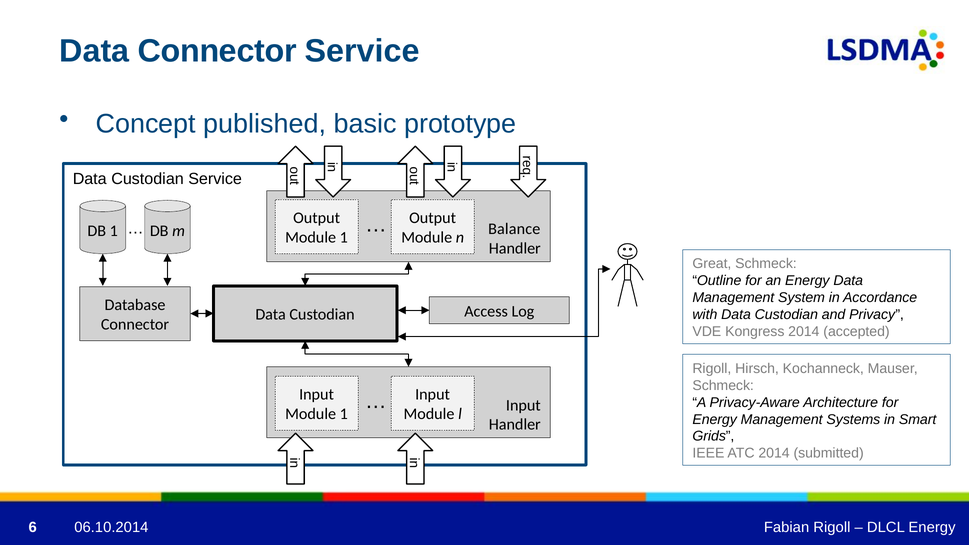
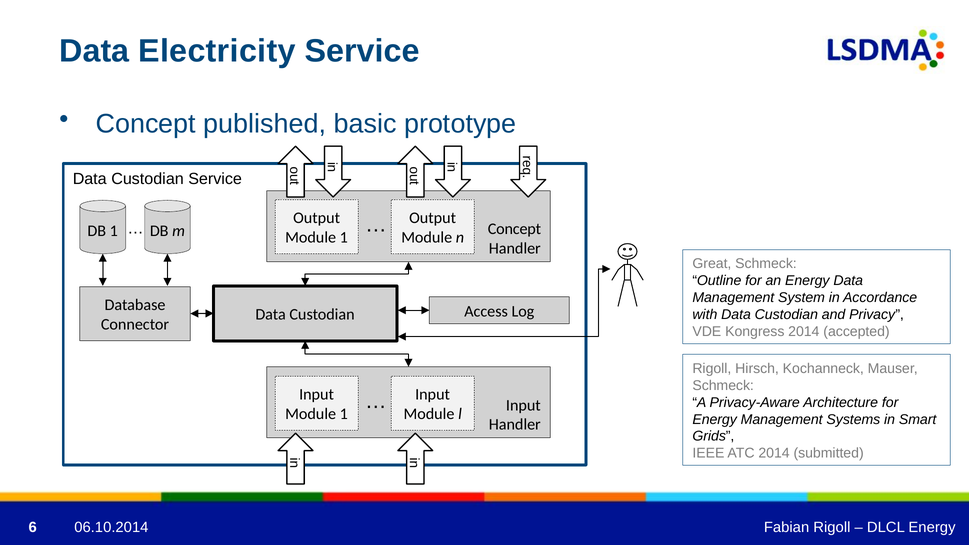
Data Connector: Connector -> Electricity (217, 51)
Balance: Balance -> Concept (514, 229)
